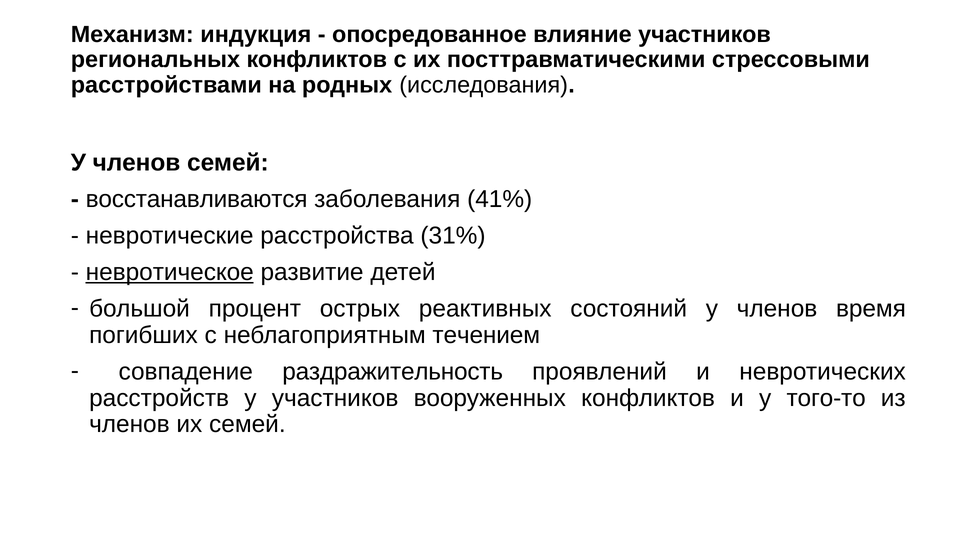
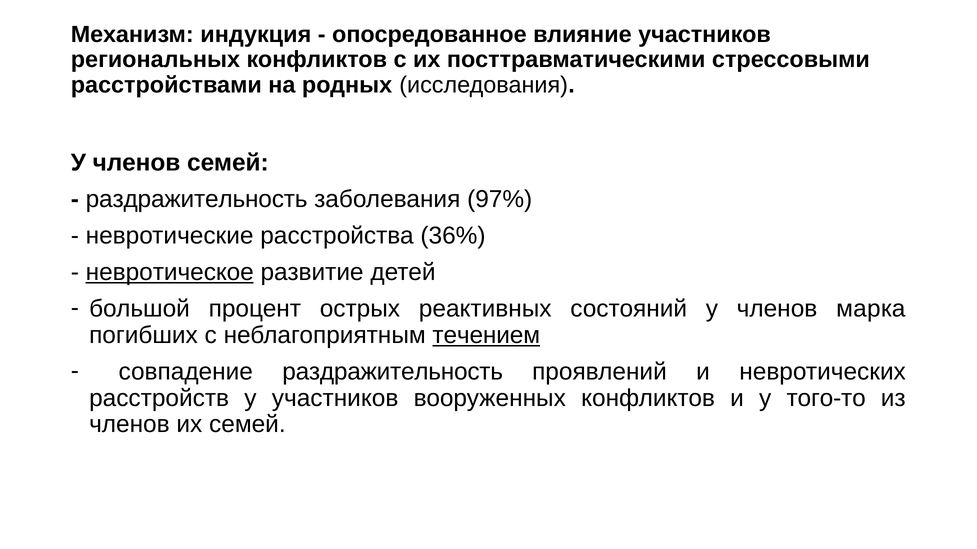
восстанавливаются: восстанавливаются -> раздражительность (197, 199)
41%: 41% -> 97% (500, 199)
31%: 31% -> 36% (453, 236)
время: время -> марка (871, 309)
течением underline: none -> present (486, 336)
